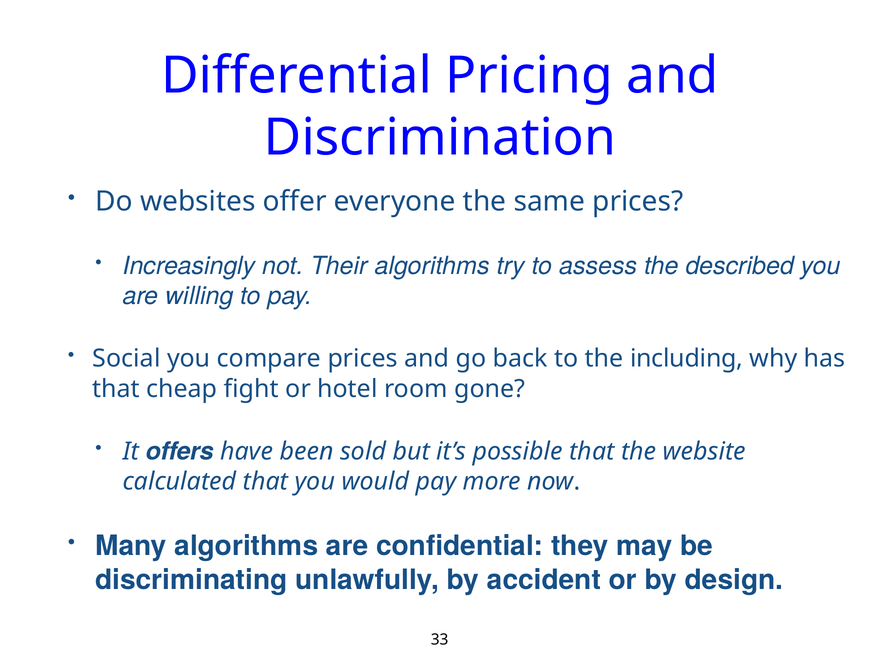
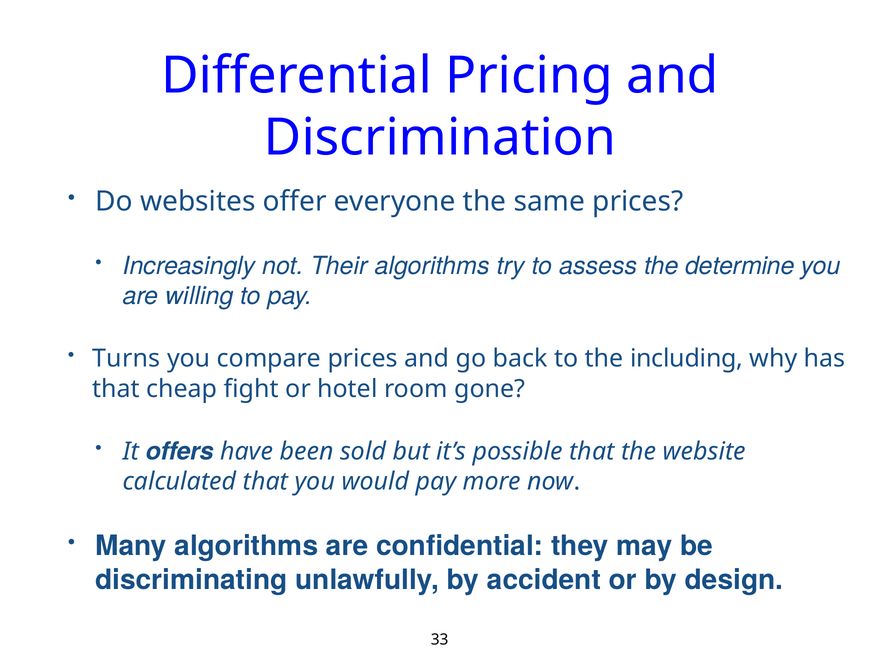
described: described -> determine (740, 266)
Social: Social -> Turns (126, 359)
